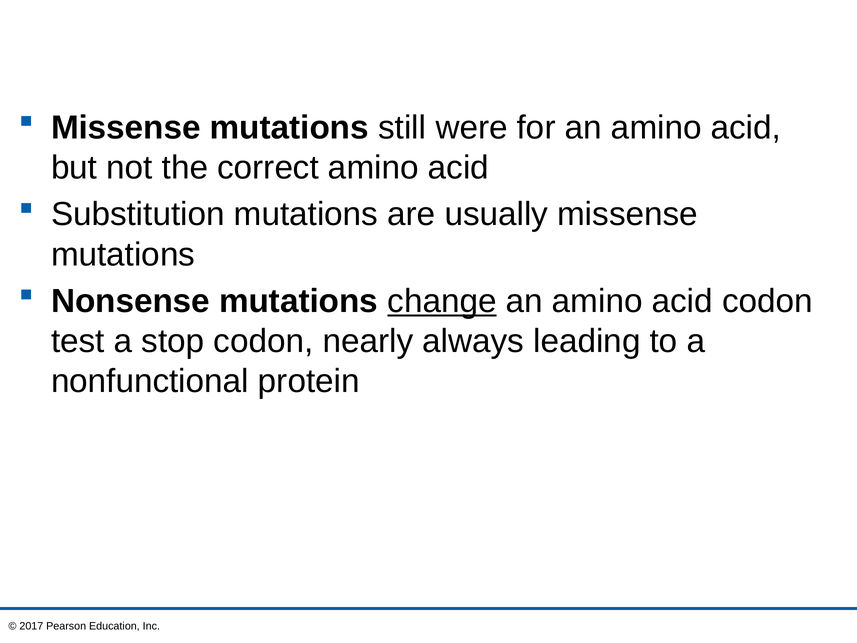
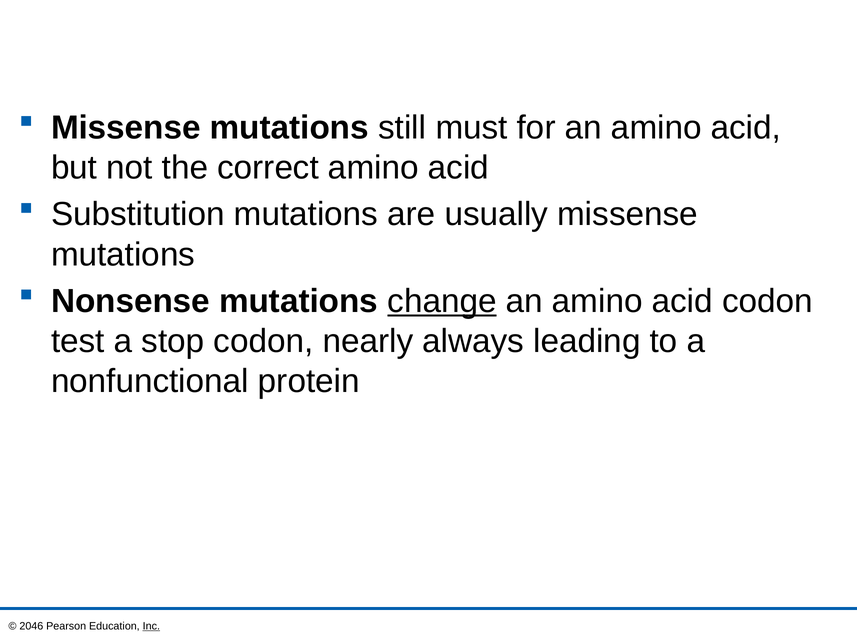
were: were -> must (472, 128)
2017: 2017 -> 2046 (31, 626)
Inc underline: none -> present (151, 626)
